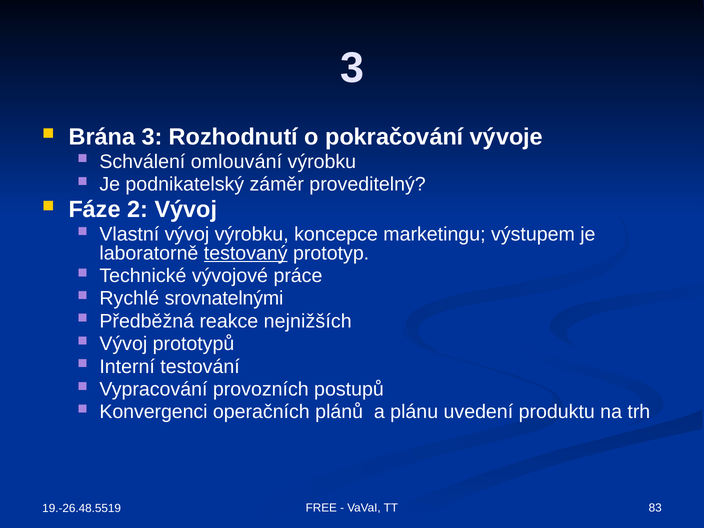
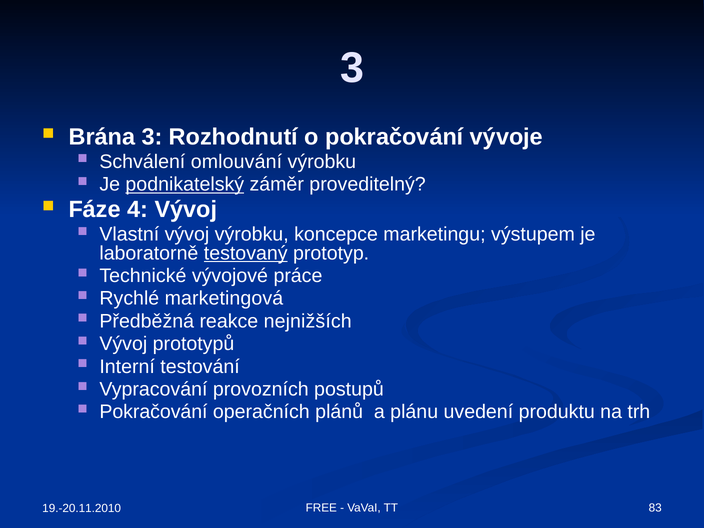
podnikatelský underline: none -> present (185, 184)
2: 2 -> 4 (138, 210)
srovnatelnými: srovnatelnými -> marketingová (224, 299)
Konvergenci: Konvergenci -> Pokračování (153, 412)
19.-26.48.5519: 19.-26.48.5519 -> 19.-20.11.2010 (82, 508)
